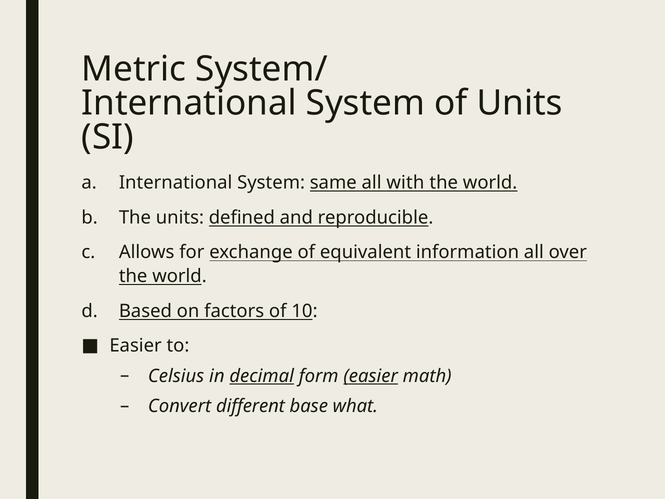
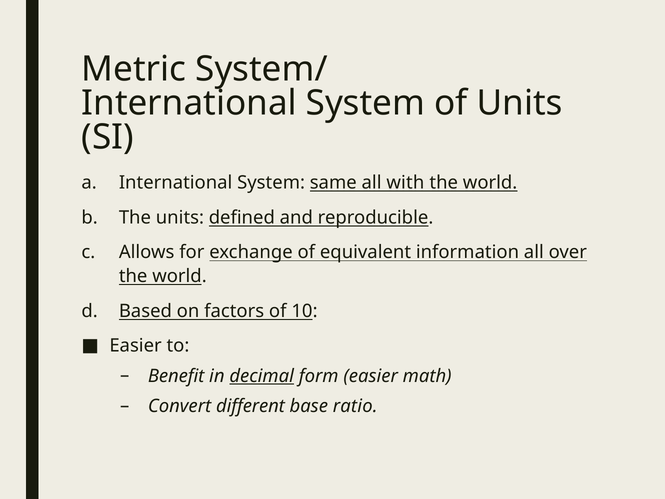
Celsius: Celsius -> Benefit (176, 376)
easier underline: present -> none (371, 376)
what: what -> ratio (355, 406)
